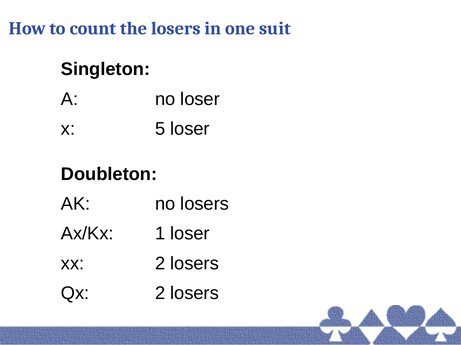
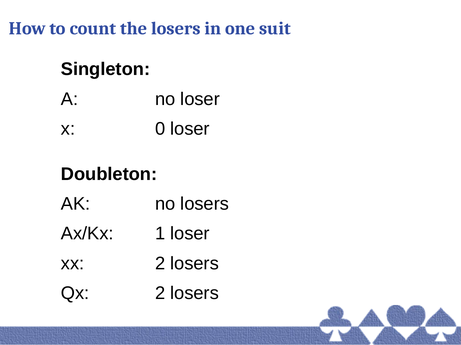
5: 5 -> 0 (160, 129)
